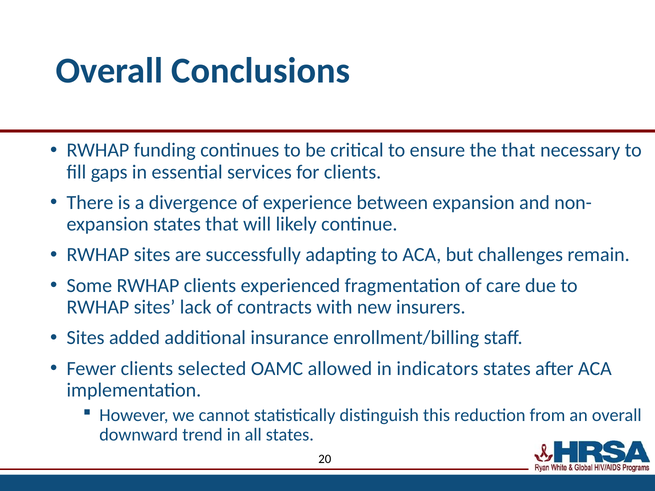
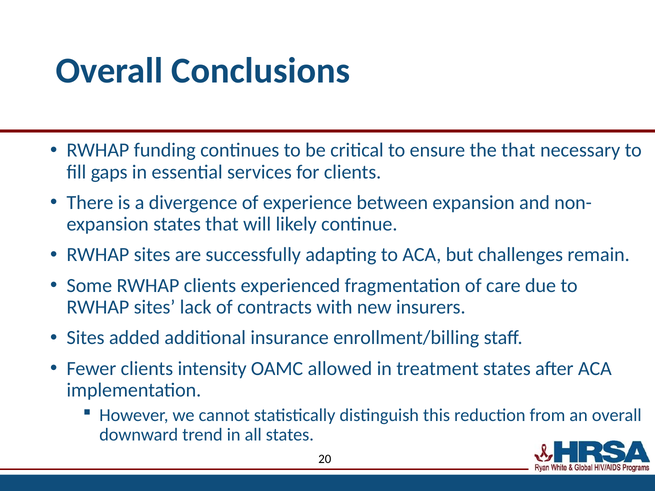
selected: selected -> intensity (212, 369)
indicators: indicators -> treatment (438, 369)
